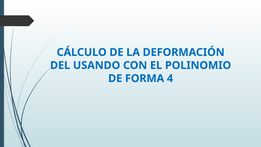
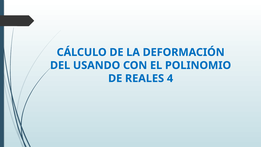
FORMA: FORMA -> REALES (145, 78)
